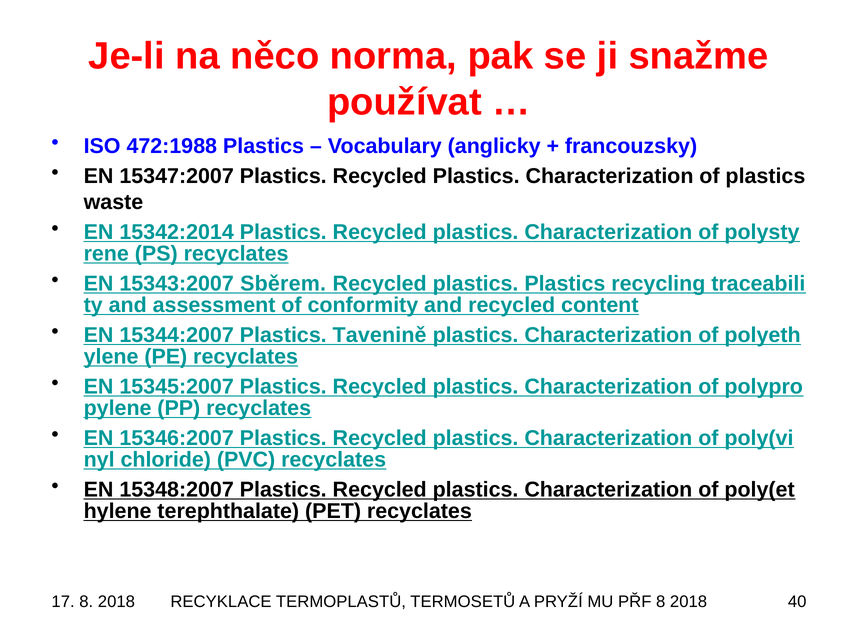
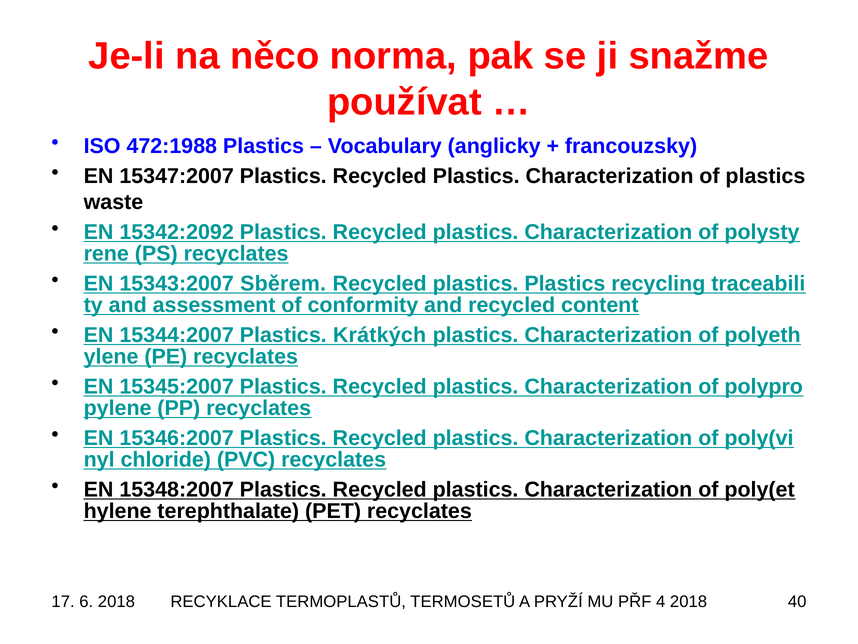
15342:2014: 15342:2014 -> 15342:2092 (177, 232)
Tavenině: Tavenině -> Krátkých (380, 335)
17 8: 8 -> 6 (86, 601)
PŘF 8: 8 -> 4 (661, 601)
